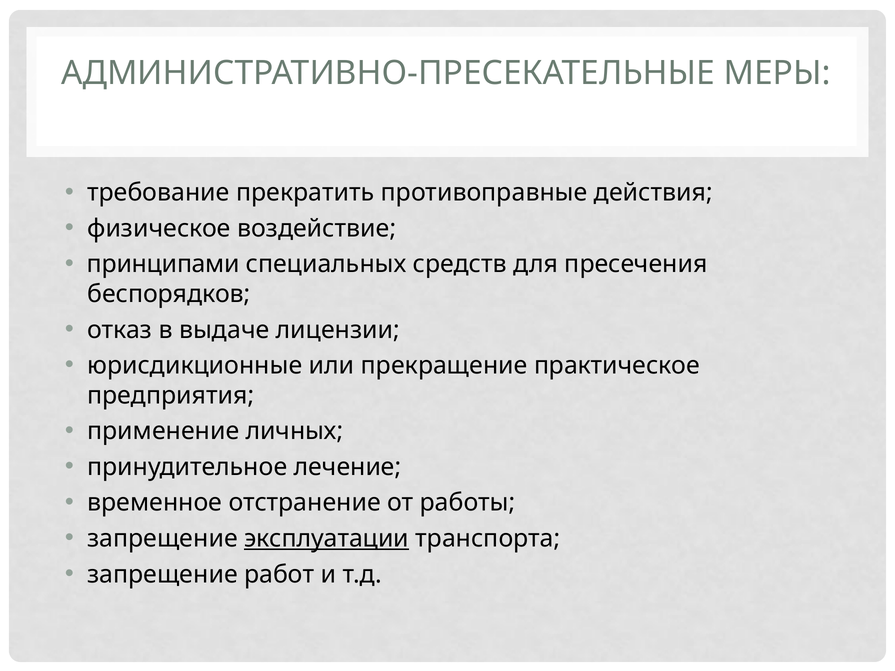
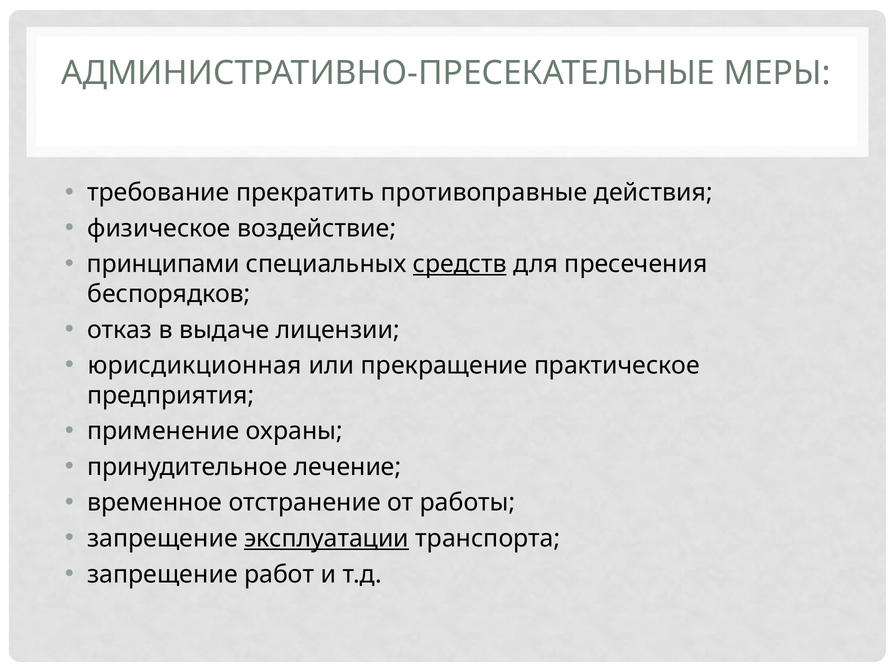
средств underline: none -> present (460, 264)
юрисдикционные: юрисдикционные -> юрисдикционная (195, 366)
личных: личных -> охраны (294, 431)
